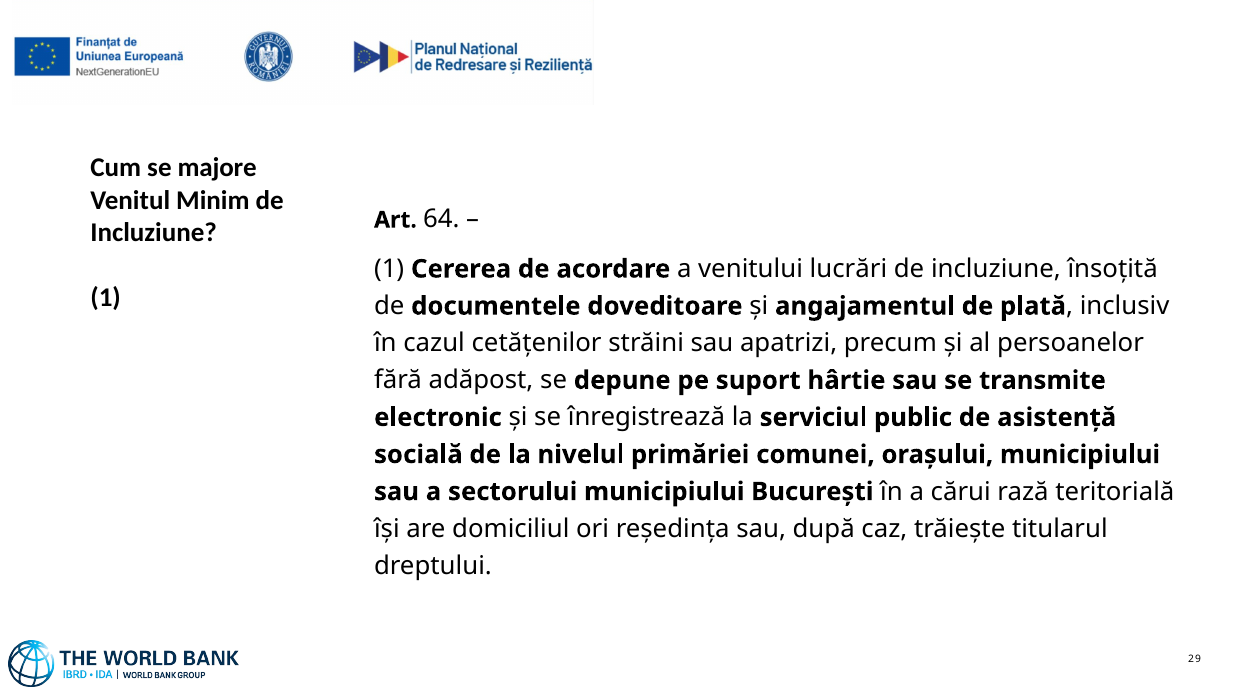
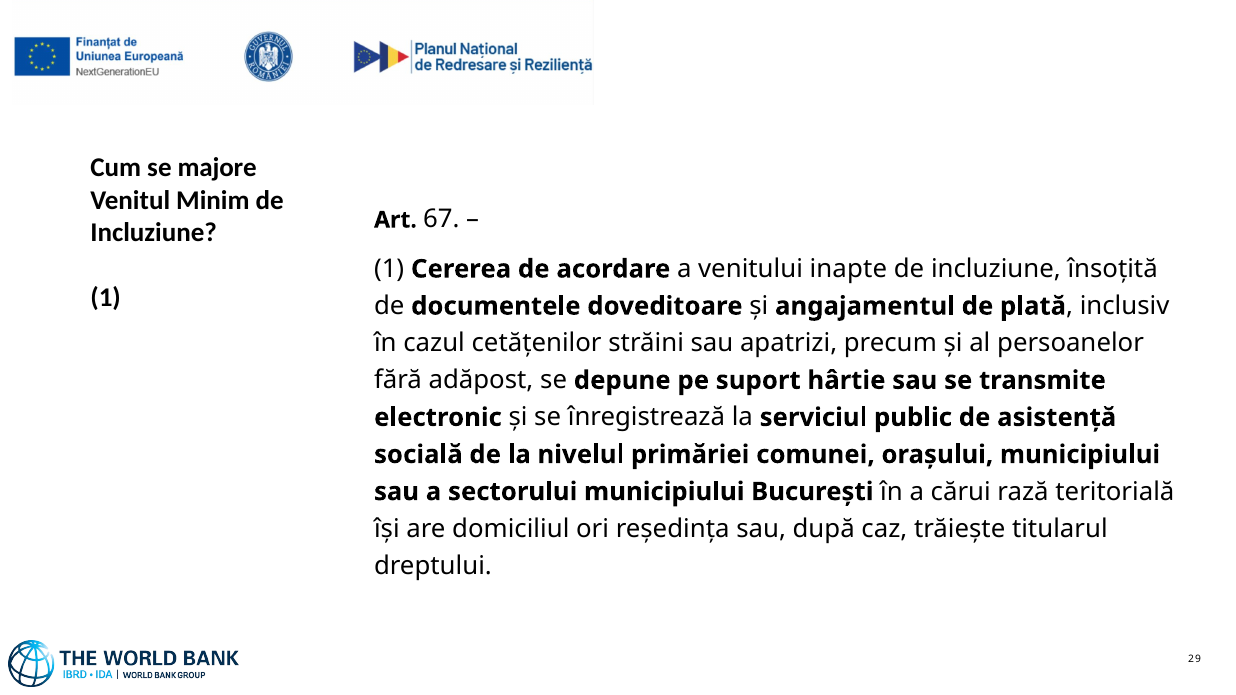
64: 64 -> 67 (441, 219)
lucrări: lucrări -> inapte (848, 269)
